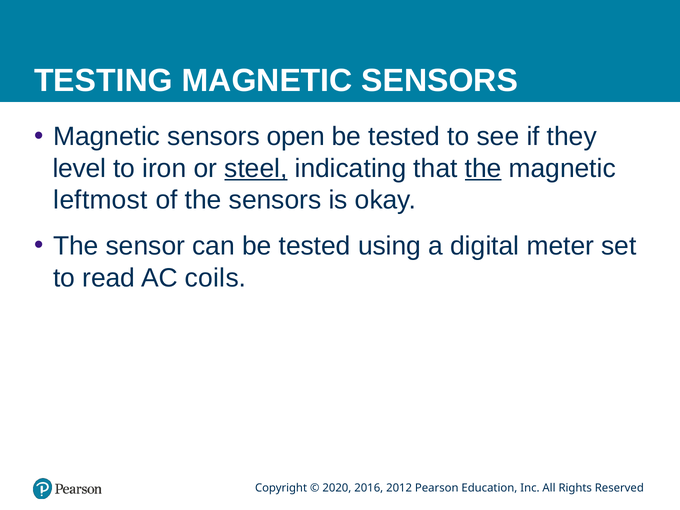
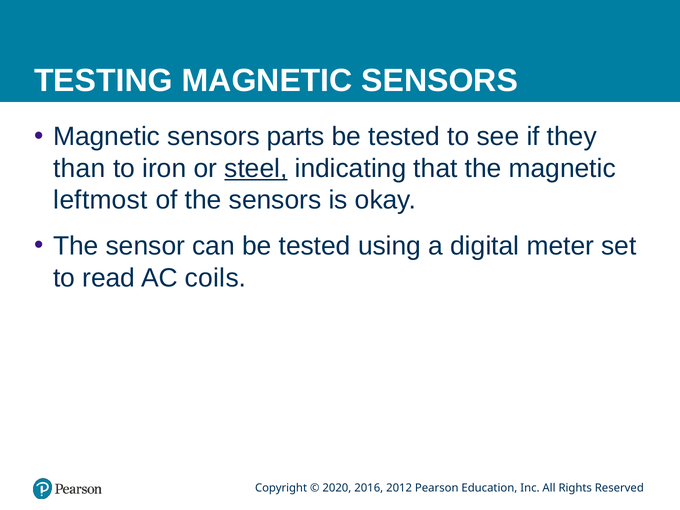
open: open -> parts (296, 137)
level: level -> than (79, 168)
the underline: present -> none (483, 168)
